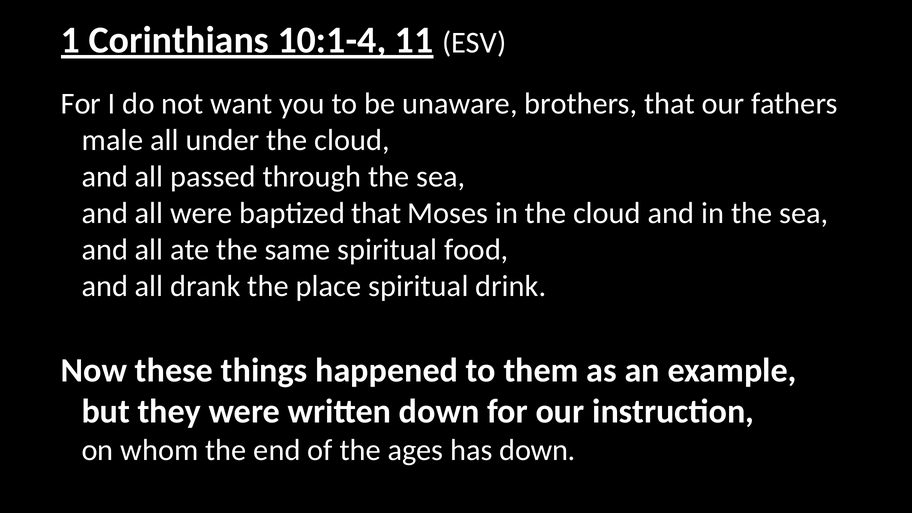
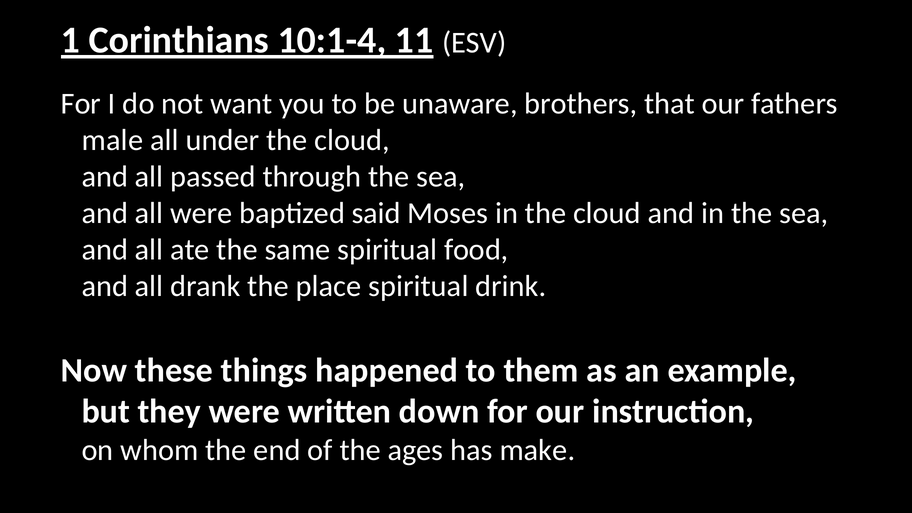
baptized that: that -> said (376, 213)
has down: down -> make (537, 450)
